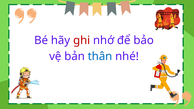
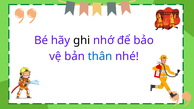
ghi colour: red -> black (82, 40)
